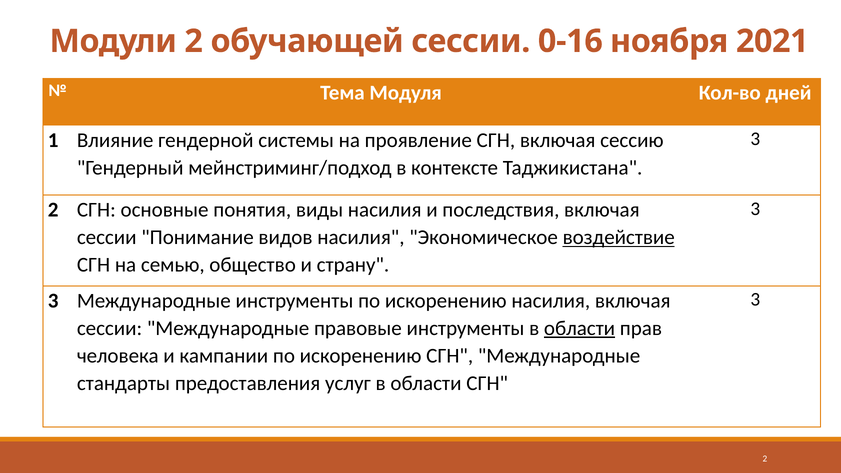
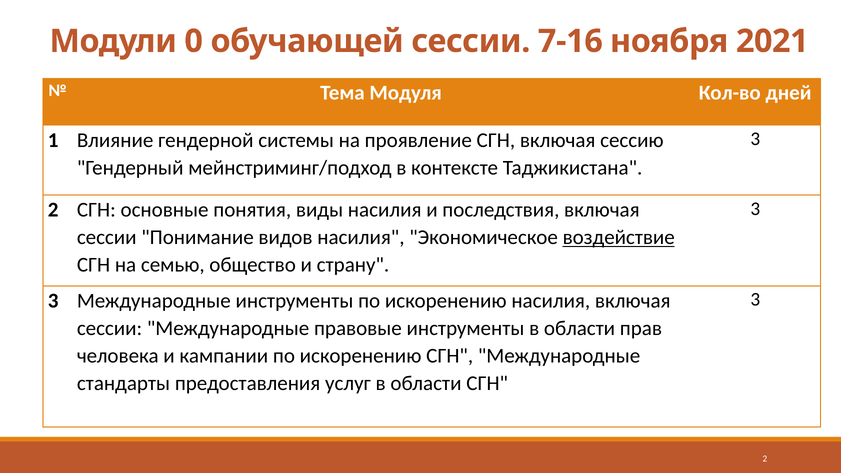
Модули 2: 2 -> 0 (194, 41)
0-16: 0-16 -> 7-16 (570, 41)
области underline: present -> none (580, 328)
